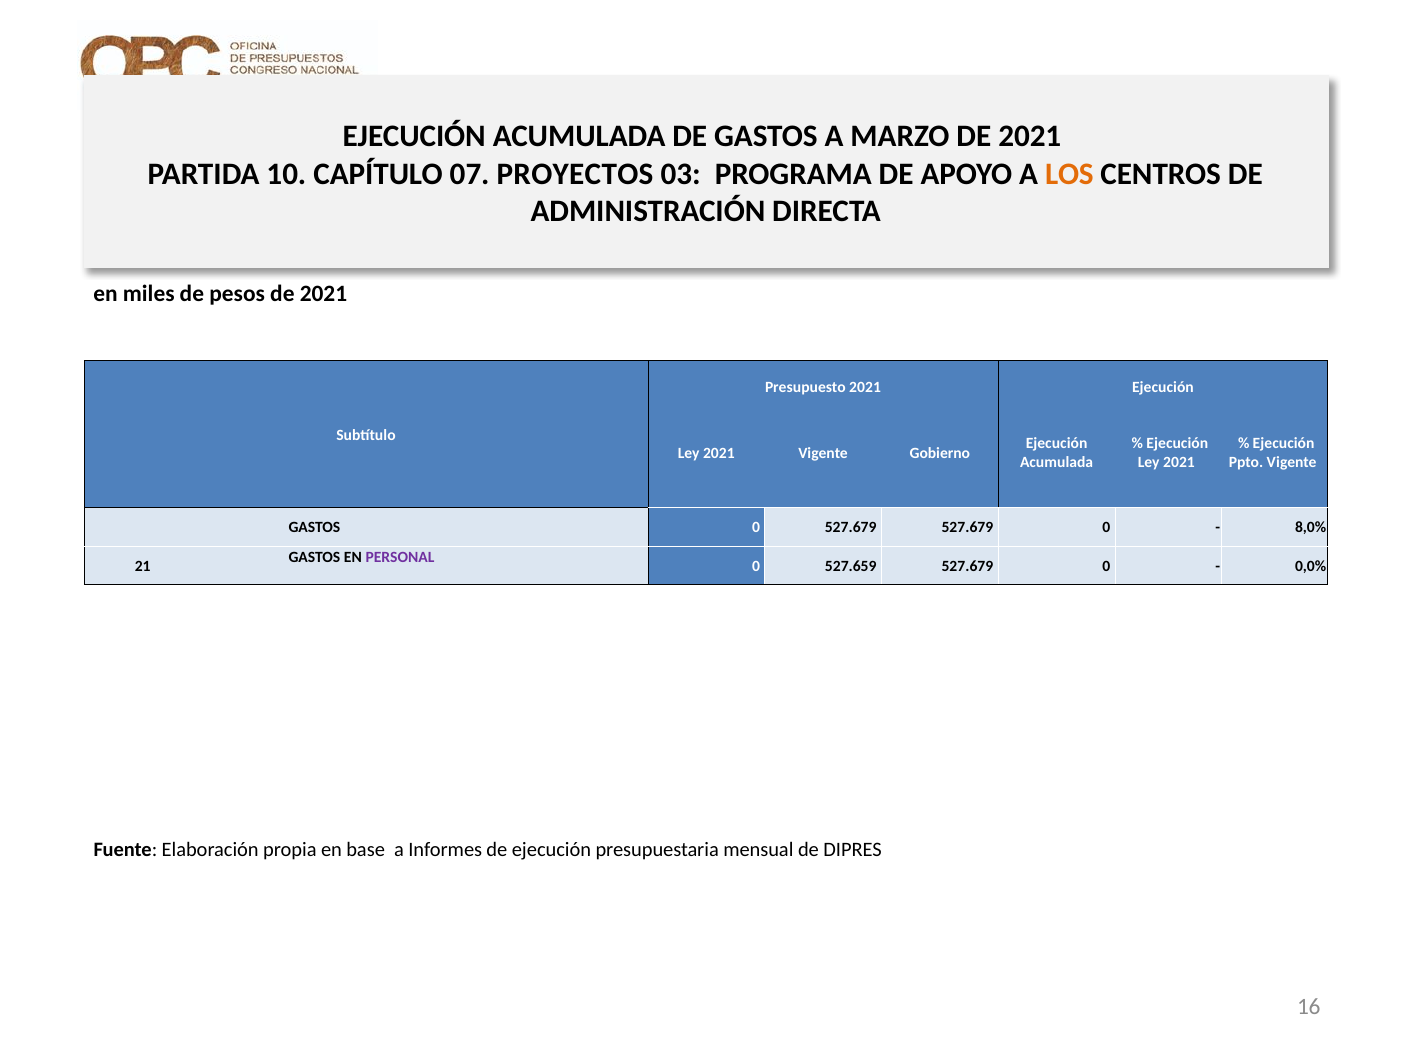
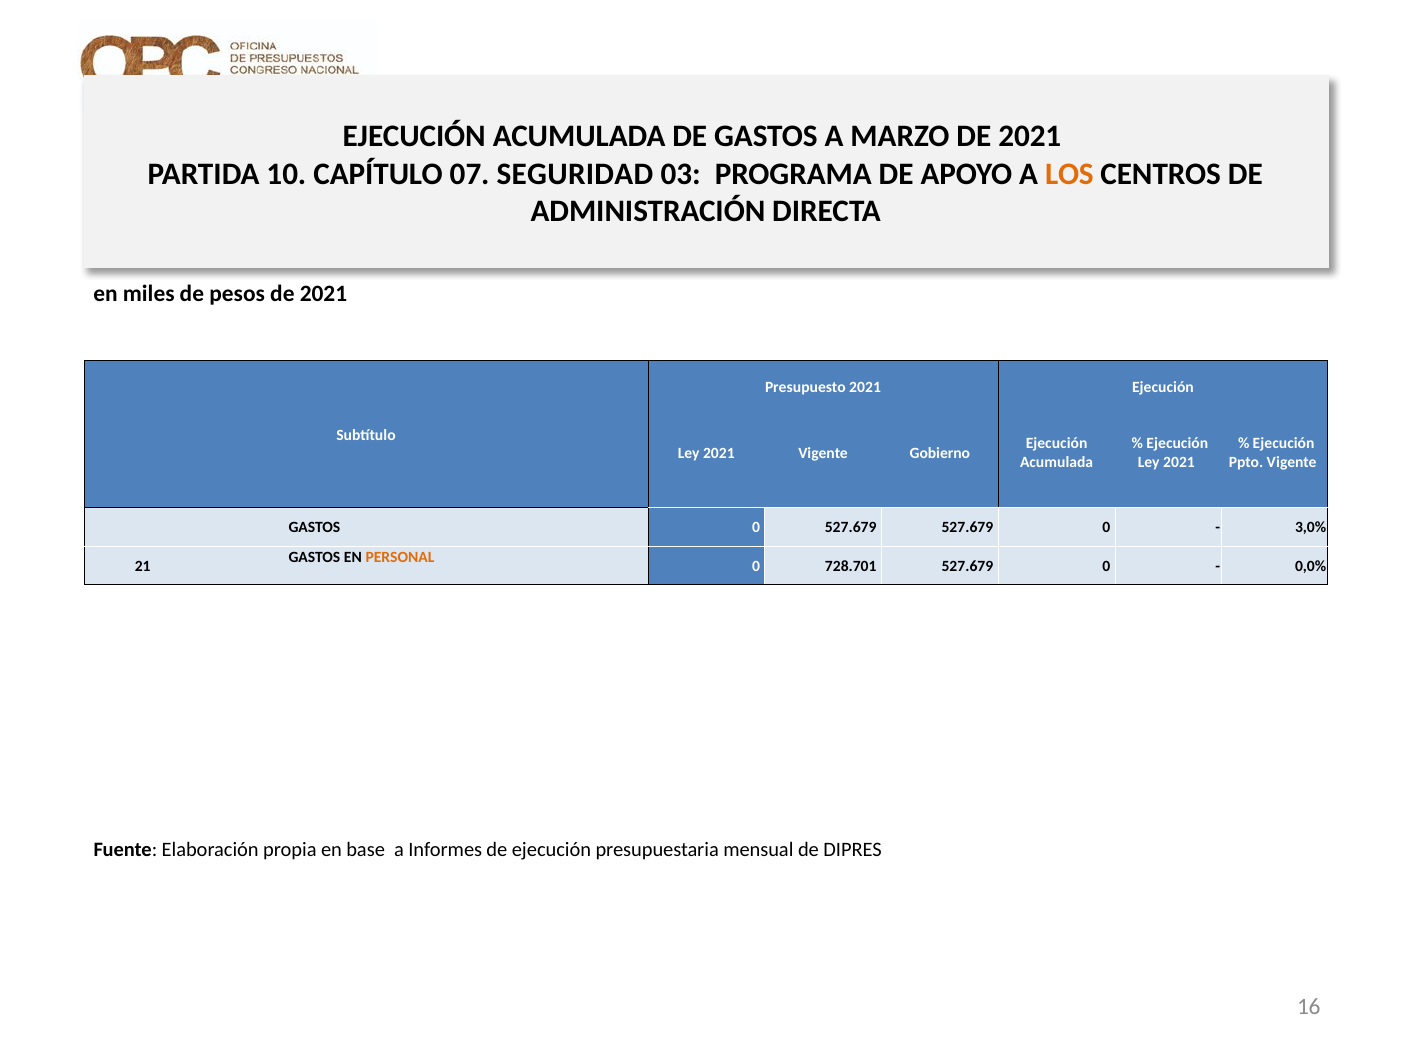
PROYECTOS: PROYECTOS -> SEGURIDAD (575, 174)
8,0%: 8,0% -> 3,0% (1311, 528)
PERSONAL colour: purple -> orange (400, 557)
527.659: 527.659 -> 728.701 (851, 566)
